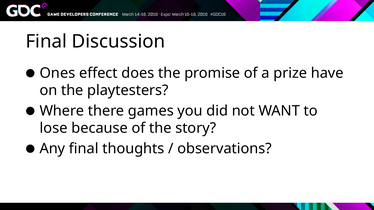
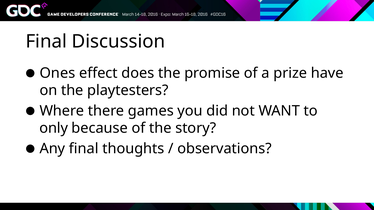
lose: lose -> only (54, 128)
